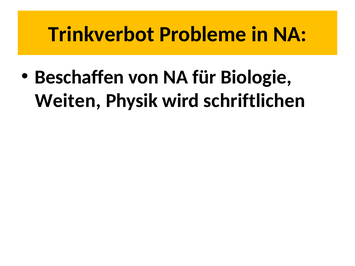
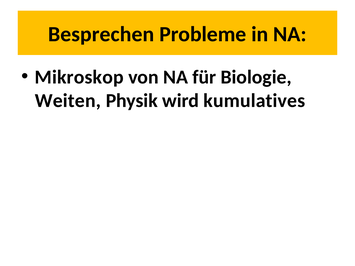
Trinkverbot: Trinkverbot -> Besprechen (101, 34)
Beschaffen: Beschaffen -> Mikroskop (79, 77)
schriftlichen: schriftlichen -> kumulatives (254, 101)
